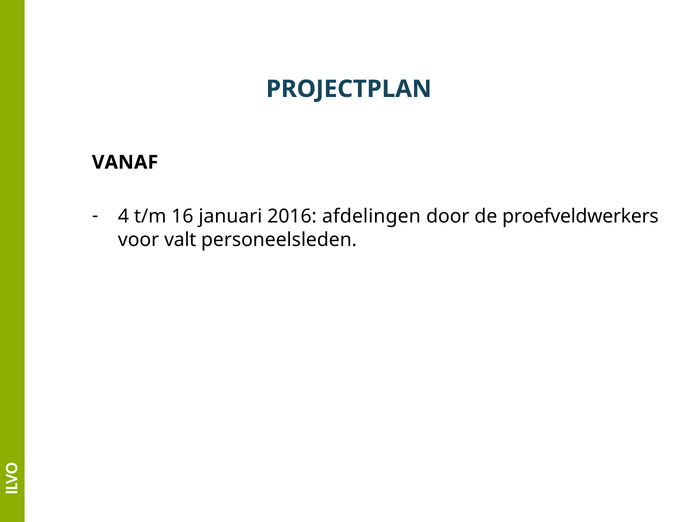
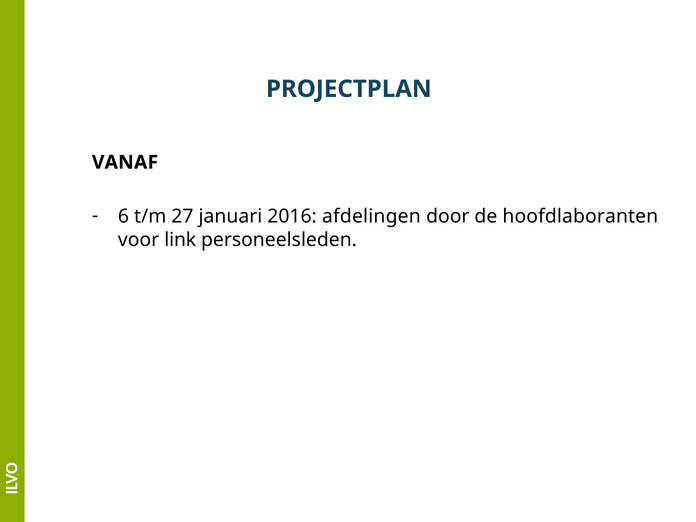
4: 4 -> 6 (124, 217)
16: 16 -> 27 (182, 217)
proefveldwerkers: proefveldwerkers -> hoofdlaboranten (580, 217)
valt: valt -> link (180, 240)
